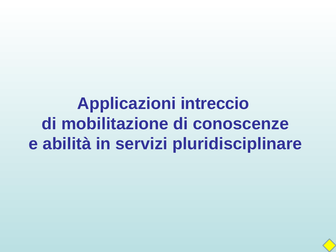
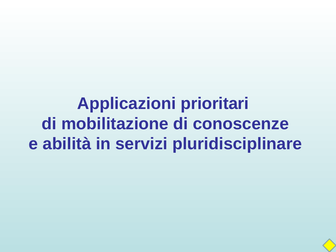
intreccio: intreccio -> prioritari (215, 104)
